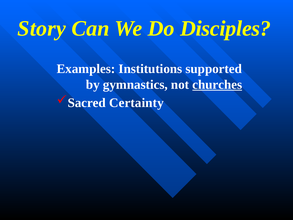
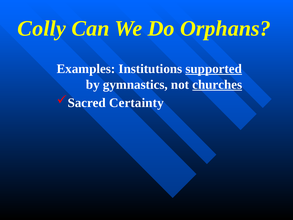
Story: Story -> Colly (42, 28)
Disciples: Disciples -> Orphans (225, 28)
supported underline: none -> present (214, 69)
